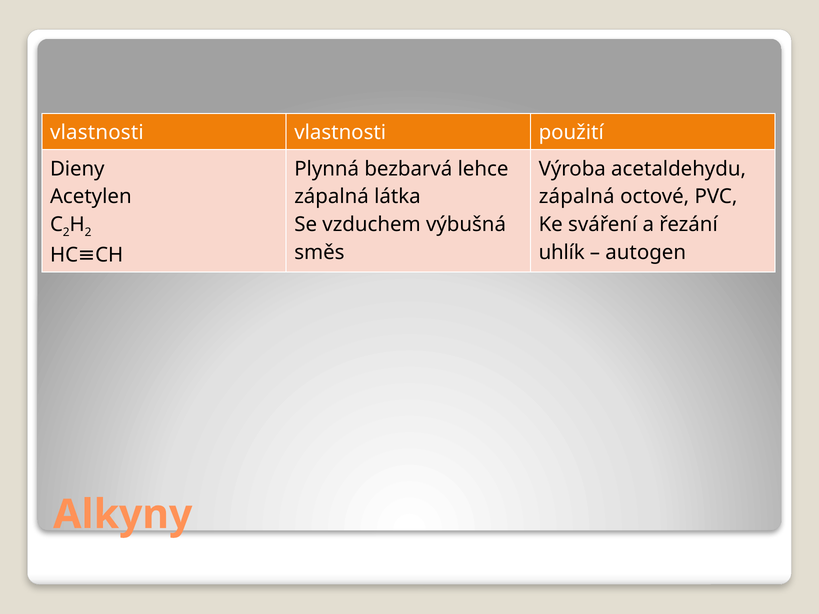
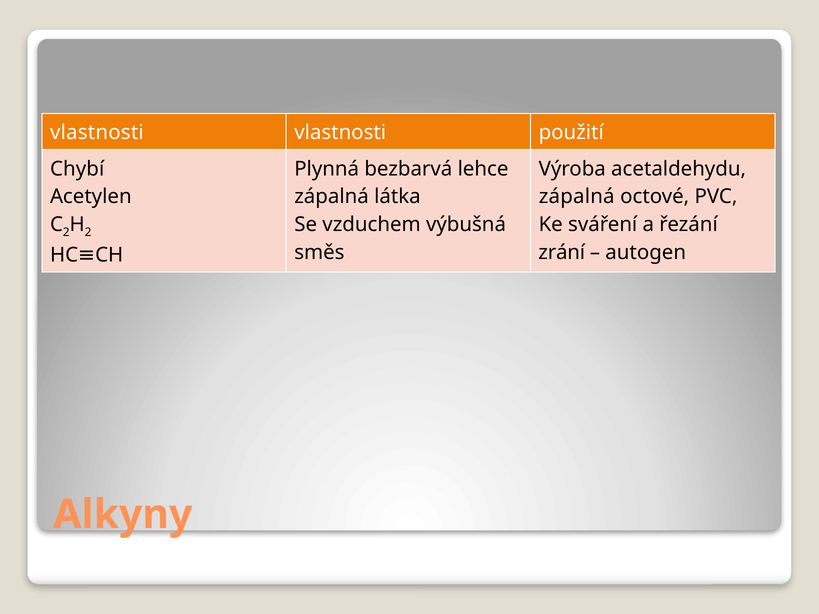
Dieny: Dieny -> Chybí (77, 169)
uhlík: uhlík -> zrání (562, 252)
